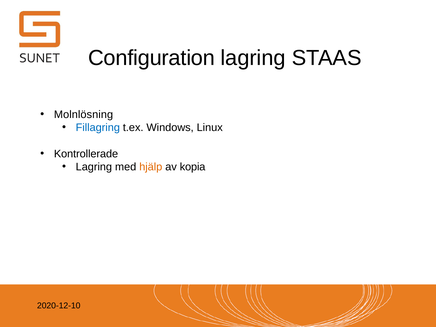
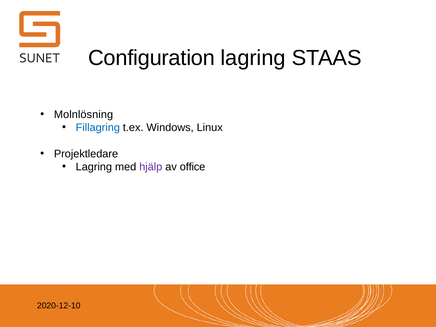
Kontrollerade: Kontrollerade -> Projektledare (86, 154)
hjälp colour: orange -> purple (151, 167)
kopia: kopia -> office (193, 167)
